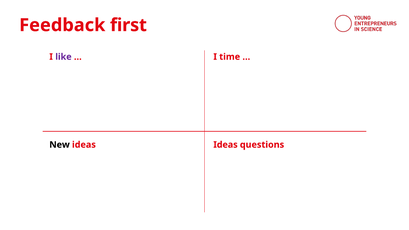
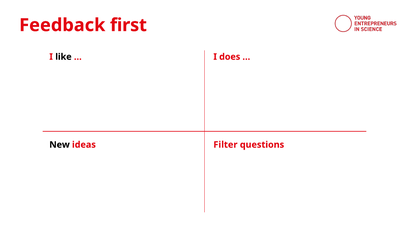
like colour: purple -> black (63, 57)
time: time -> does (230, 57)
ideas Ideas: Ideas -> Filter (225, 145)
